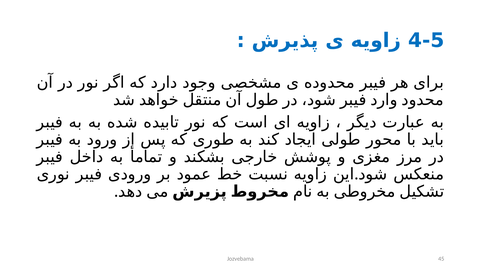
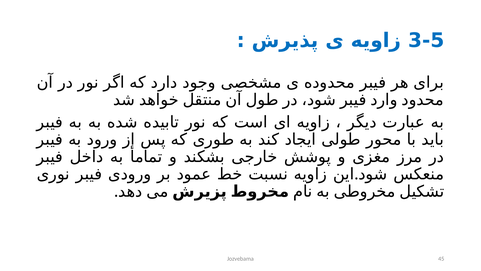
4-5: 4-5 -> 3-5 (426, 40)
